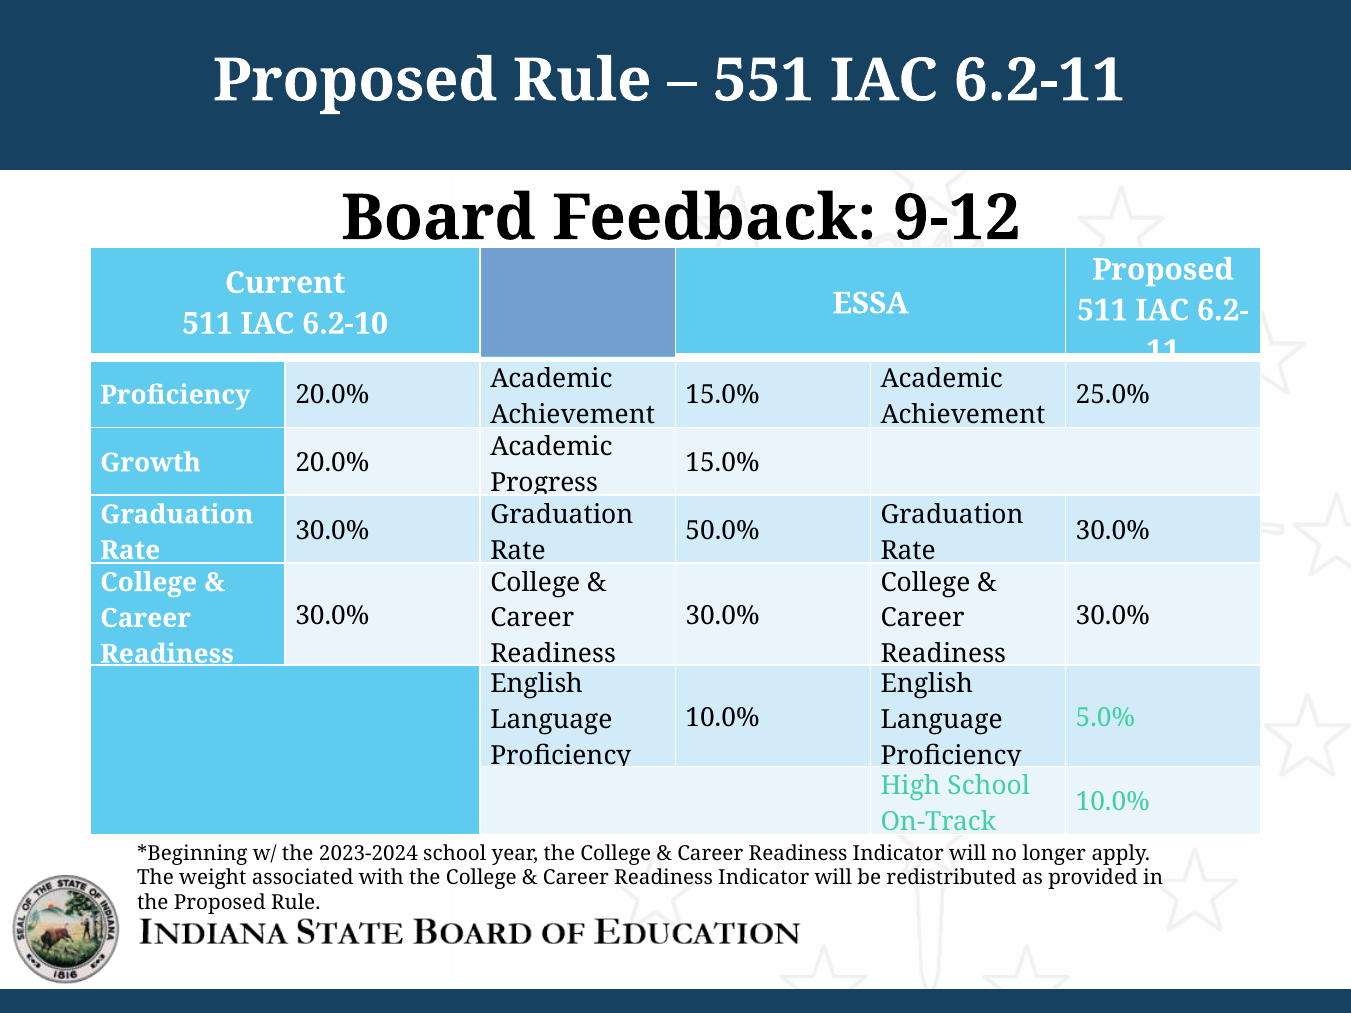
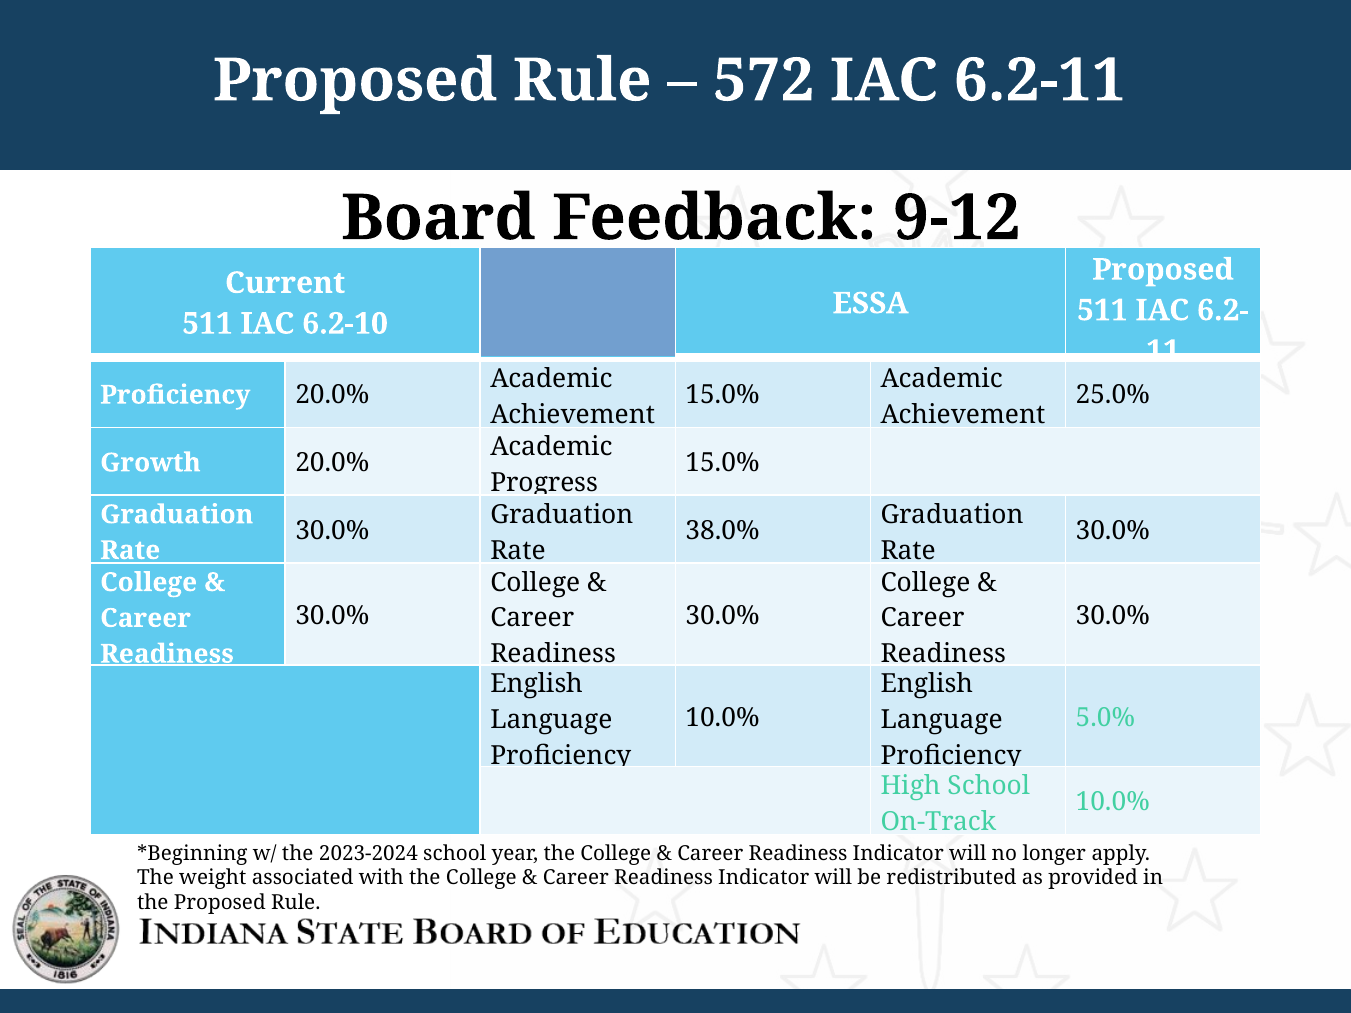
551: 551 -> 572 (763, 81)
50.0%: 50.0% -> 38.0% (723, 531)
